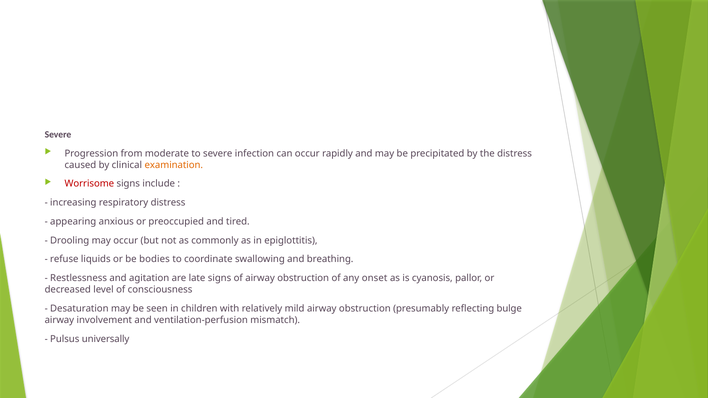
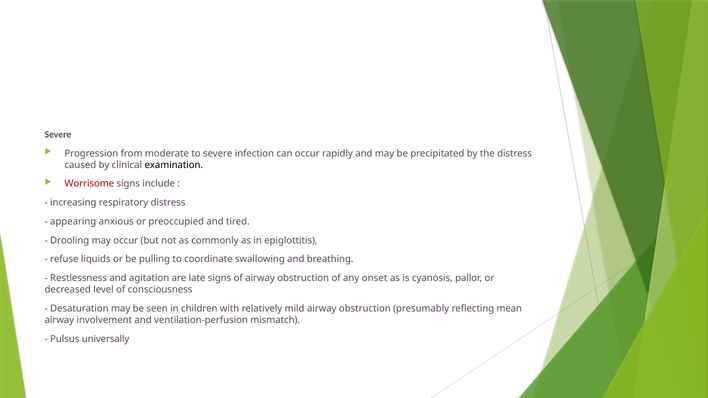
examination colour: orange -> black (174, 165)
bodies: bodies -> pulling (155, 259)
bulge: bulge -> mean (509, 309)
